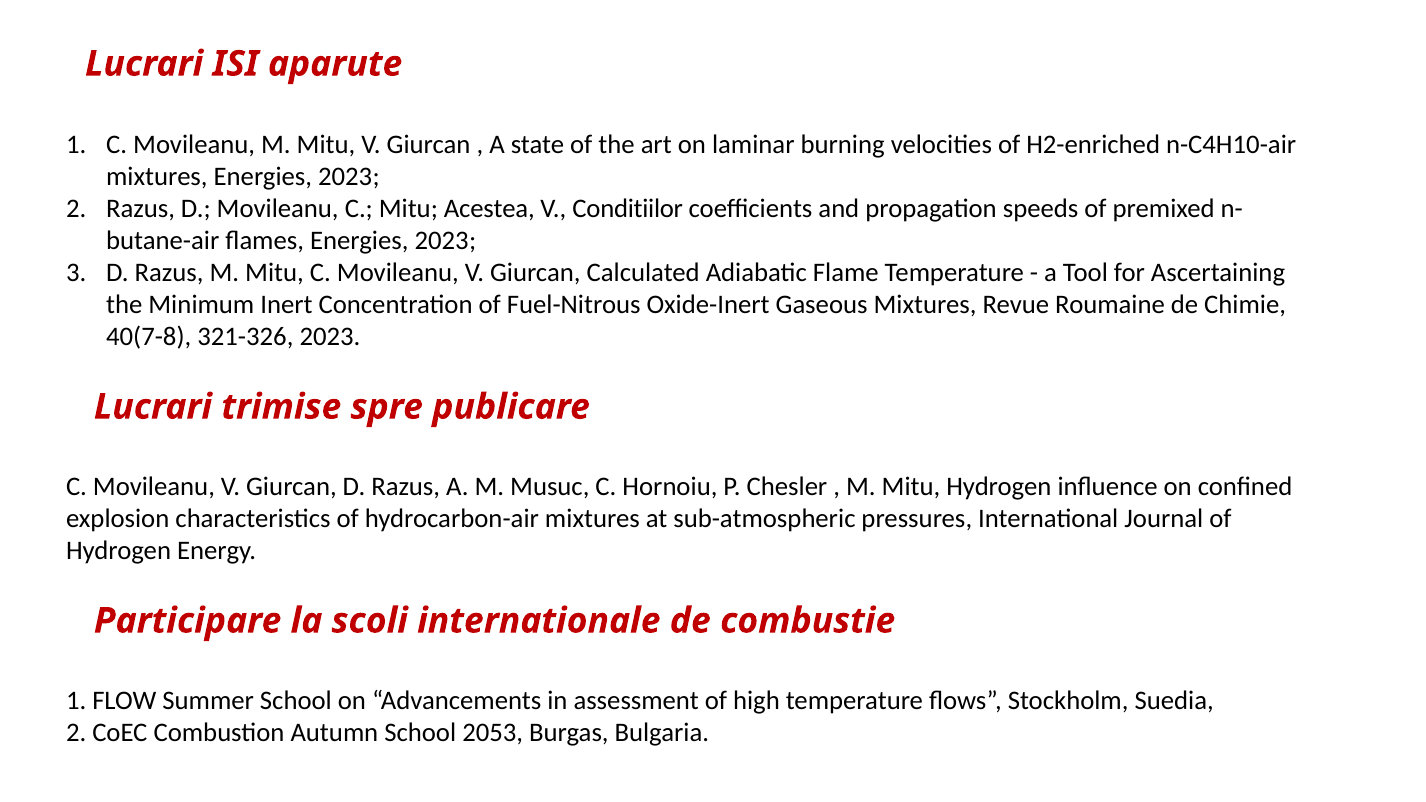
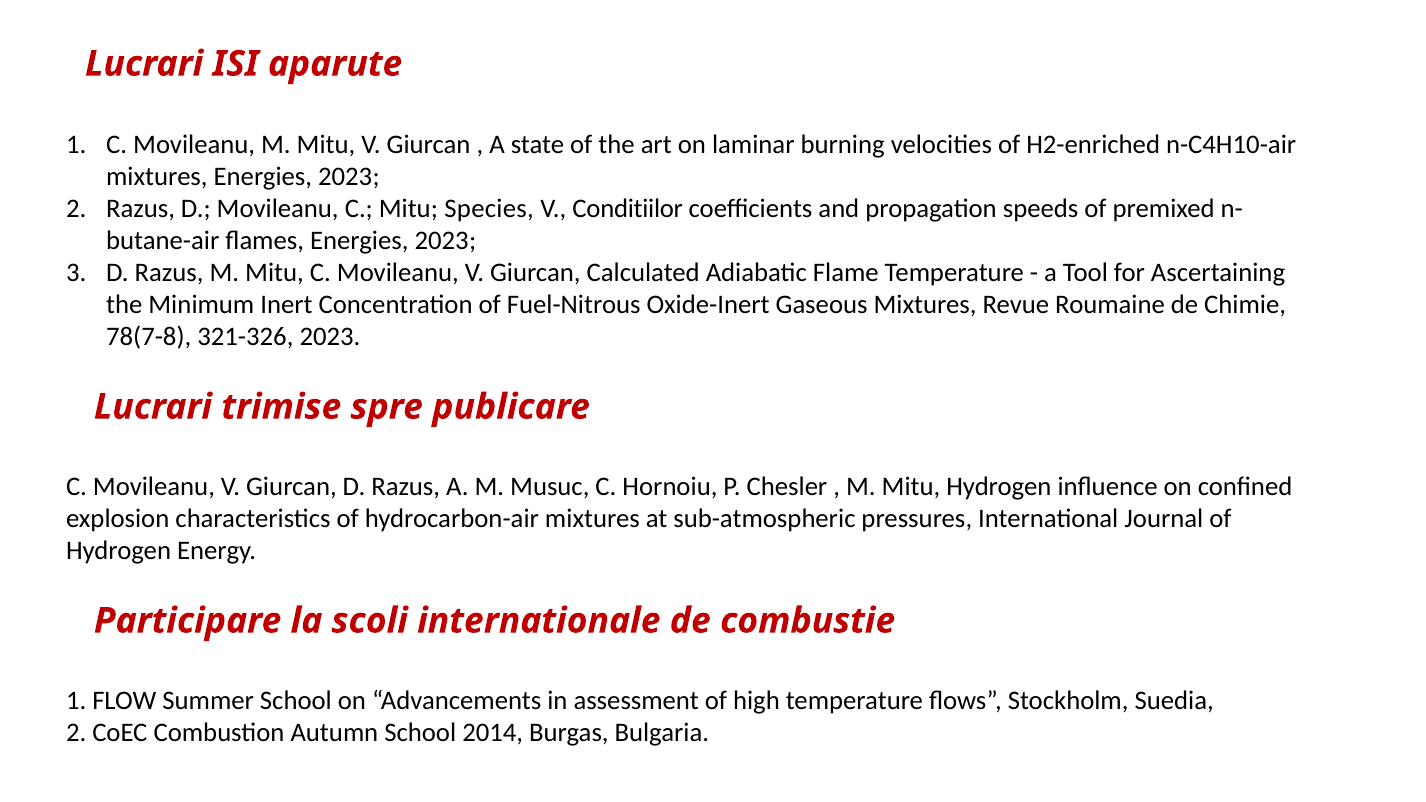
Acestea: Acestea -> Species (489, 208)
40(7-8: 40(7-8 -> 78(7-8 (149, 337)
2053: 2053 -> 2014 (493, 733)
